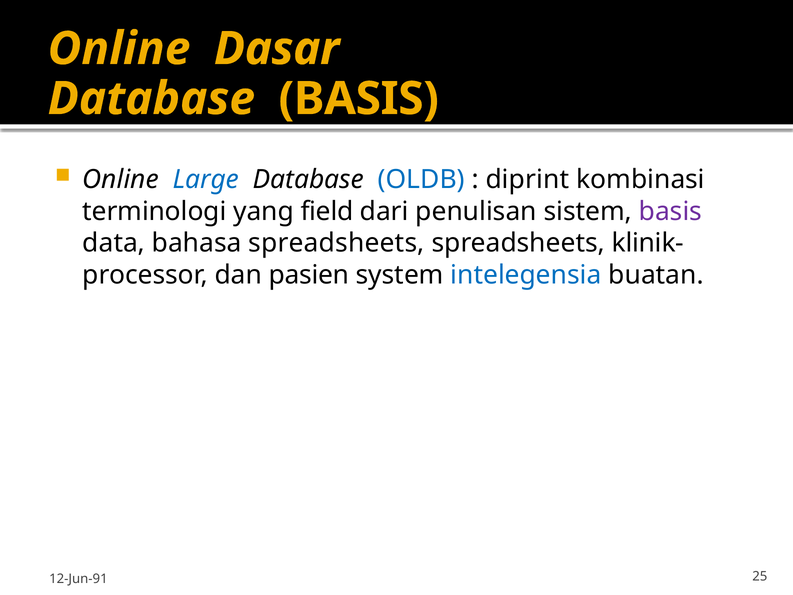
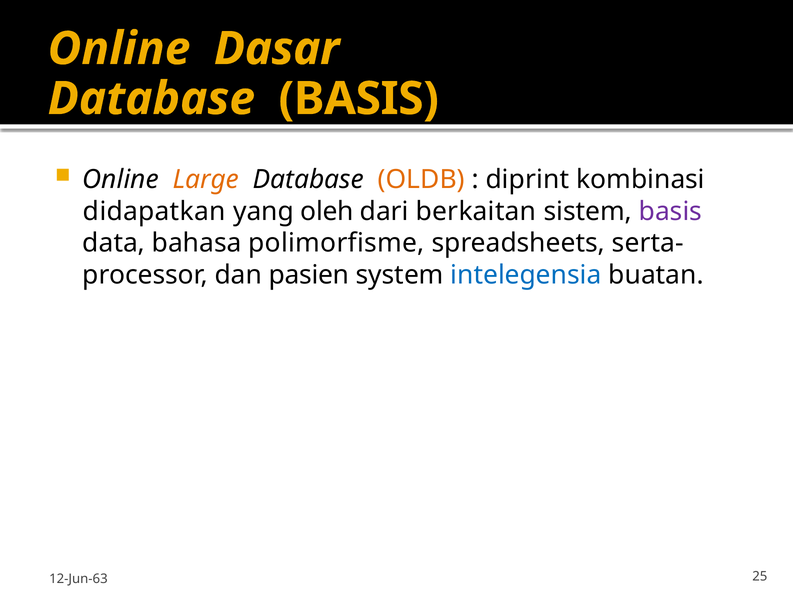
Large colour: blue -> orange (206, 180)
OLDB colour: blue -> orange (421, 180)
terminologi: terminologi -> didapatkan (154, 211)
field: field -> oleh (327, 211)
penulisan: penulisan -> berkaitan (476, 211)
bahasa spreadsheets: spreadsheets -> polimorfisme (336, 243)
klinik-: klinik- -> serta- (648, 243)
12-Jun-91: 12-Jun-91 -> 12-Jun-63 (78, 578)
